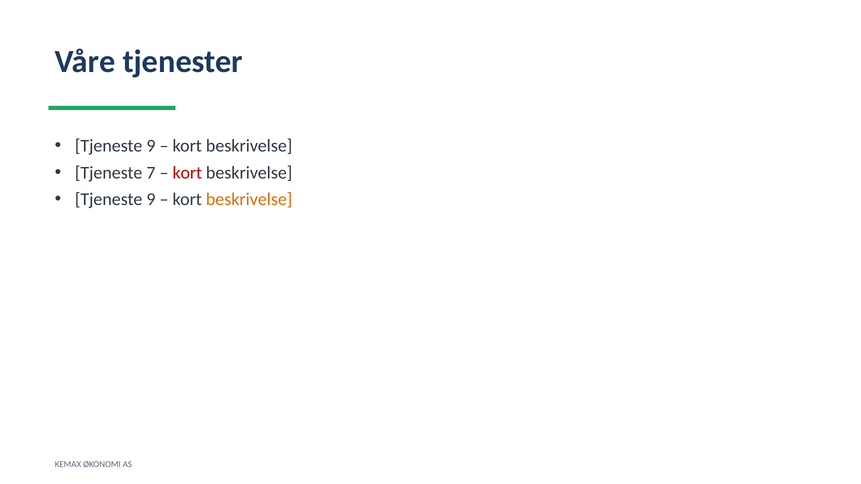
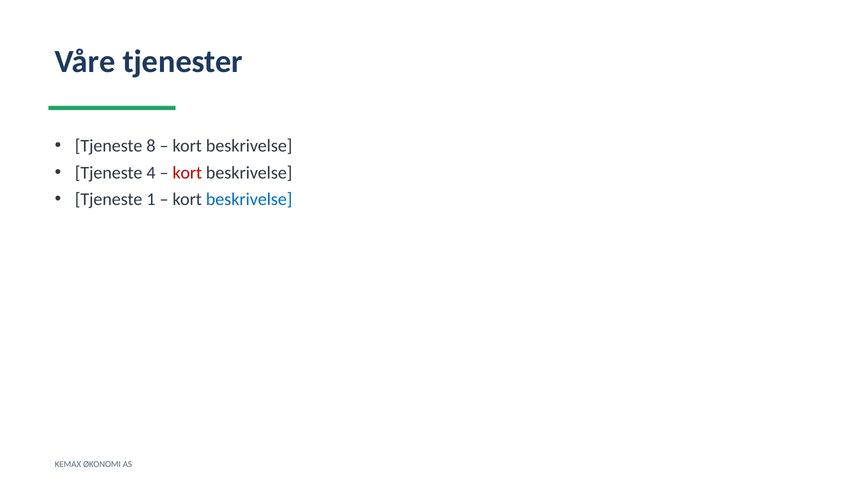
9: 9 -> 8 (151, 146)
7: 7 -> 4 (151, 173)
9: 9 -> 1 (151, 200)
beskrivelse colour: orange -> blue (249, 200)
